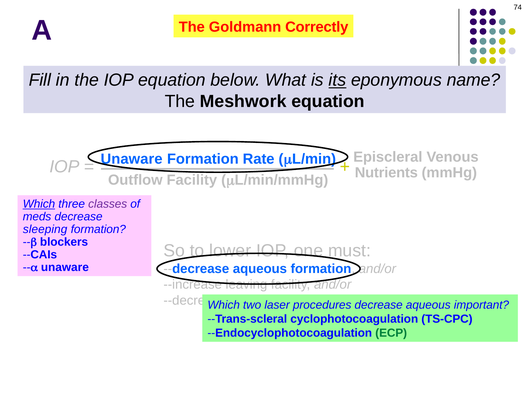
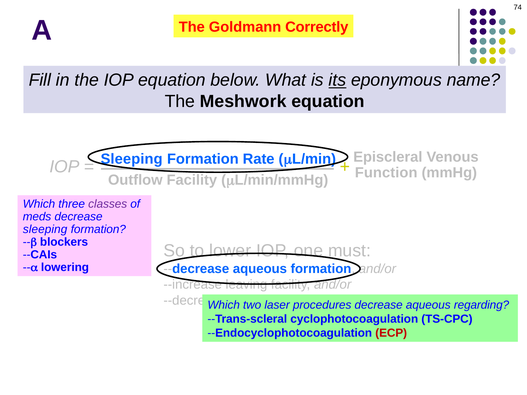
Unaware: Unaware -> Sleeping (132, 159)
Nutrients: Nutrients -> Function (386, 173)
Which underline: present -> none (39, 204)
--a unaware: unaware -> lowering (65, 267)
important: important -> regarding (481, 305)
ECP colour: green -> red (391, 333)
